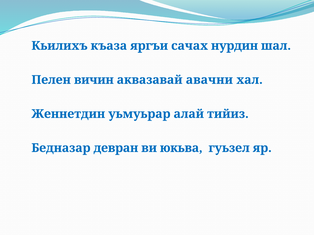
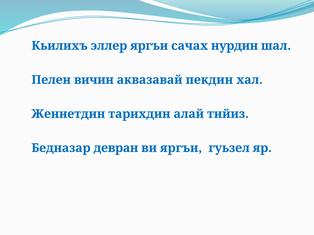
къаза: къаза -> эллер (109, 46)
авачни: авачни -> пекдин (209, 80)
уьмуьрар: уьмуьрар -> тарихдин (139, 114)
ви юкьва: юкьва -> яргъи (181, 148)
